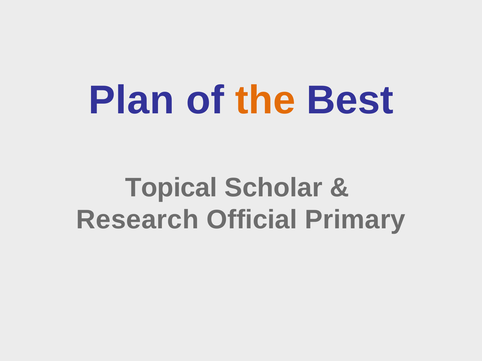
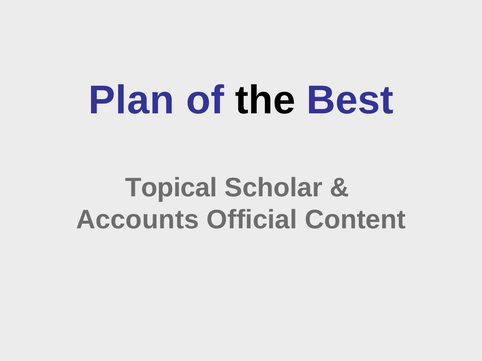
the colour: orange -> black (265, 100)
Research: Research -> Accounts (138, 220)
Primary: Primary -> Content (355, 220)
